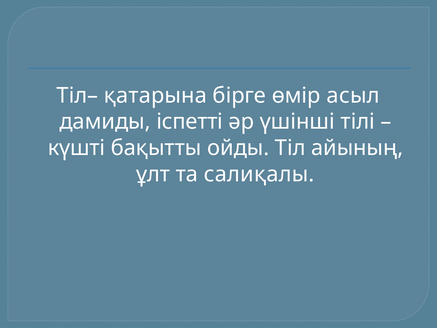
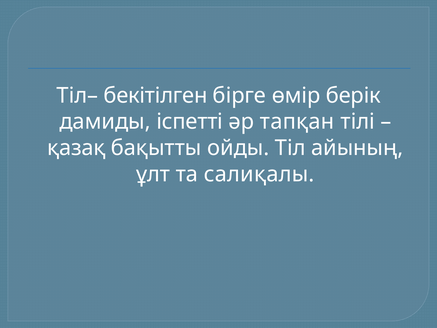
қатарына: қатарына -> бекітілген (156, 95)
асыл: асыл -> берік (353, 95)
үшінші: үшінші -> тапқан (297, 122)
күшті: күшті -> қазақ (76, 148)
